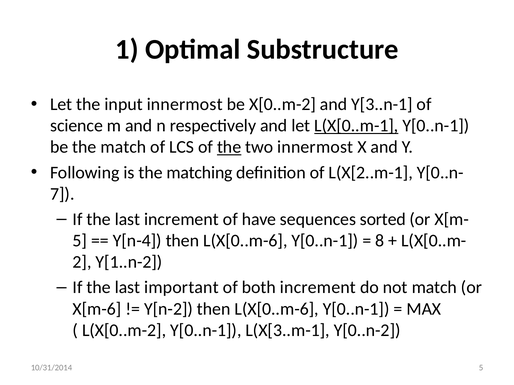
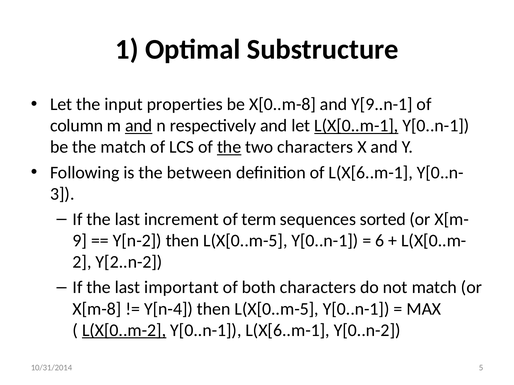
input innermost: innermost -> properties (185, 104)
X[0..m-2: X[0..m-2 -> X[0..m-8 (283, 104)
Y[3..n-1: Y[3..n-1 -> Y[9..n-1 (382, 104)
science: science -> column (77, 126)
and underline: none -> present (139, 126)
two innermost: innermost -> characters (315, 147)
matching: matching -> between (199, 173)
of L(X[2..m-1: L(X[2..m-1 -> L(X[6..m-1 (371, 173)
7: 7 -> 3 (62, 194)
have: have -> term (259, 220)
5: 5 -> 9 (80, 241)
Y[n-4: Y[n-4 -> Y[n-2 (137, 241)
L(X[0..m-6: L(X[0..m-6 -> L(X[0..m-5 (245, 241)
8: 8 -> 6 (380, 241)
Y[1..n-2: Y[1..n-2 -> Y[2..n-2 (129, 262)
both increment: increment -> characters (318, 288)
X[m-6: X[m-6 -> X[m-8 (97, 309)
Y[n-2: Y[n-2 -> Y[n-4 (169, 309)
L(X[0..m-6: L(X[0..m-6 -> L(X[0..m-5 (277, 309)
L(X[0..m-2 underline: none -> present (124, 331)
Y[0..n-1 L(X[3..m-1: L(X[3..m-1 -> L(X[6..m-1 (288, 331)
